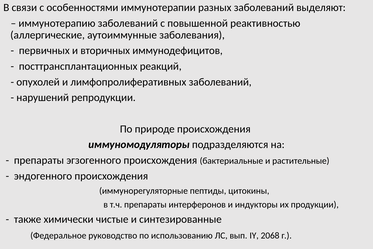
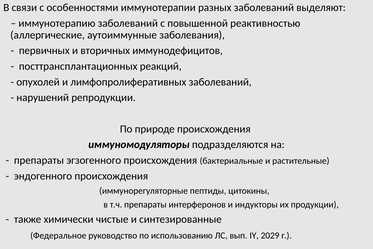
2068: 2068 -> 2029 (270, 235)
